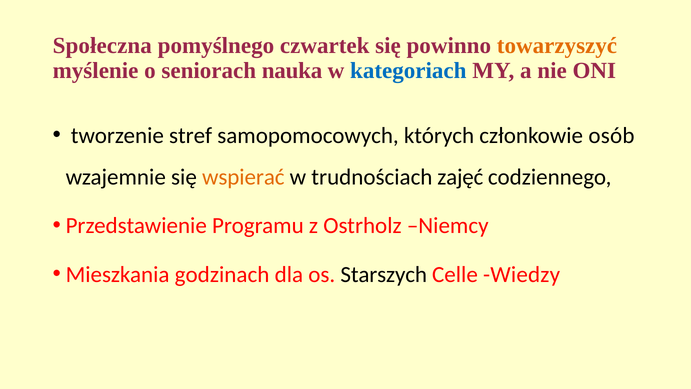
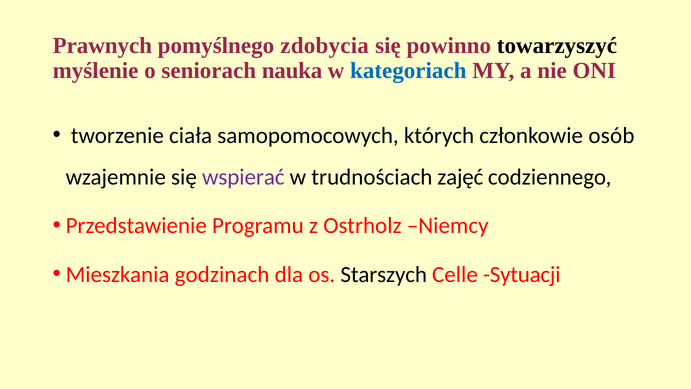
Społeczna: Społeczna -> Prawnych (102, 46)
czwartek: czwartek -> zdobycia (325, 46)
towarzyszyć colour: orange -> black (557, 46)
stref: stref -> ciała (191, 135)
wspierać colour: orange -> purple (243, 177)
Wiedzy: Wiedzy -> Sytuacji (522, 274)
